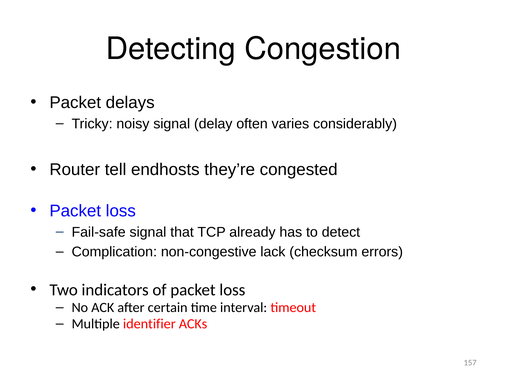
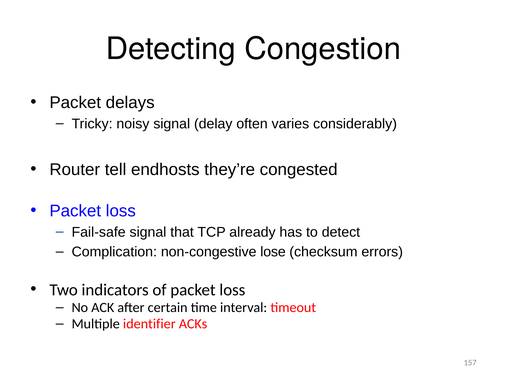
lack: lack -> lose (273, 252)
